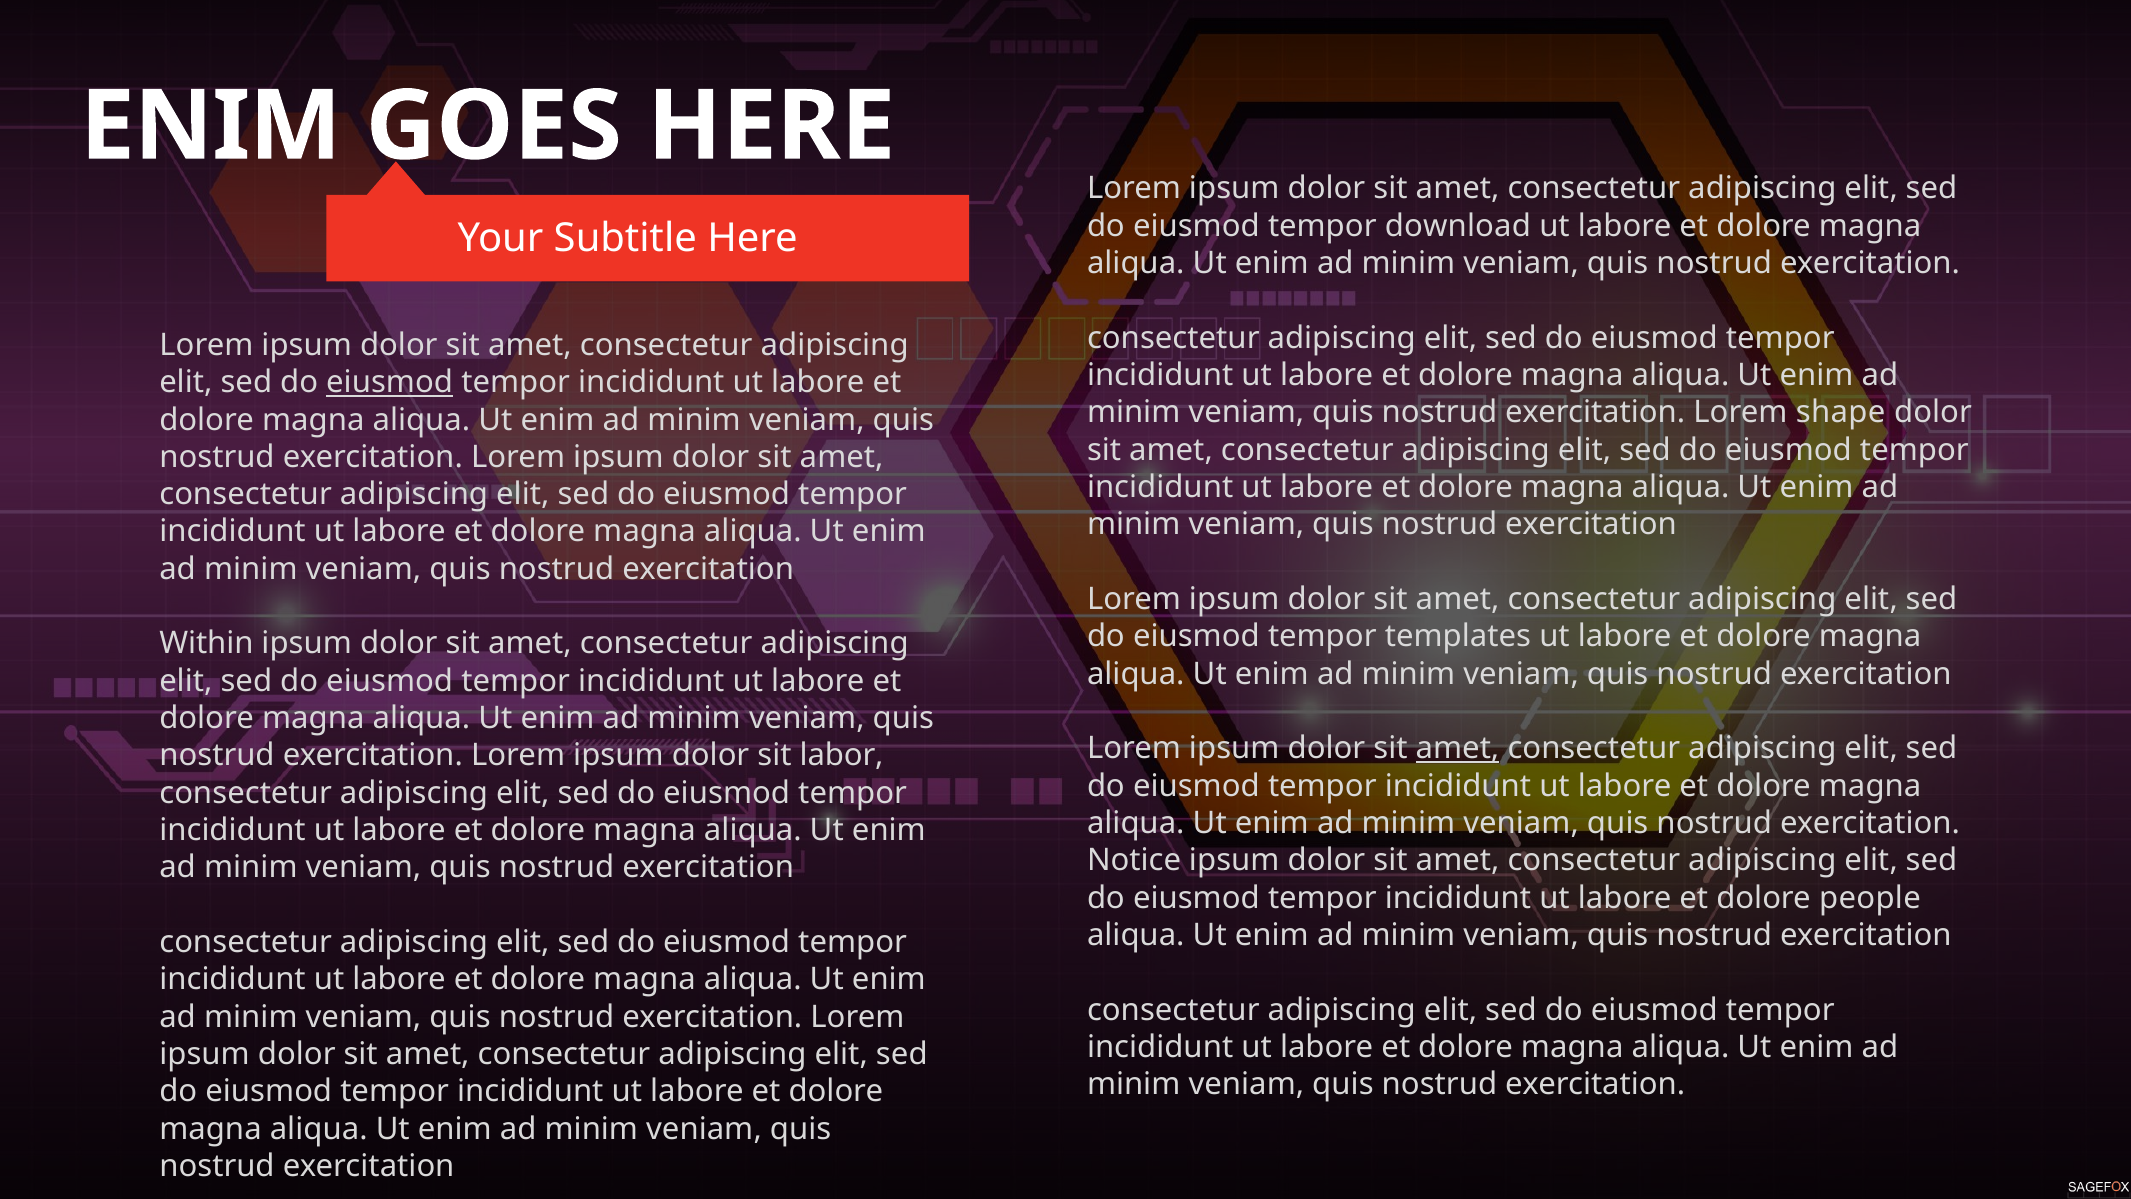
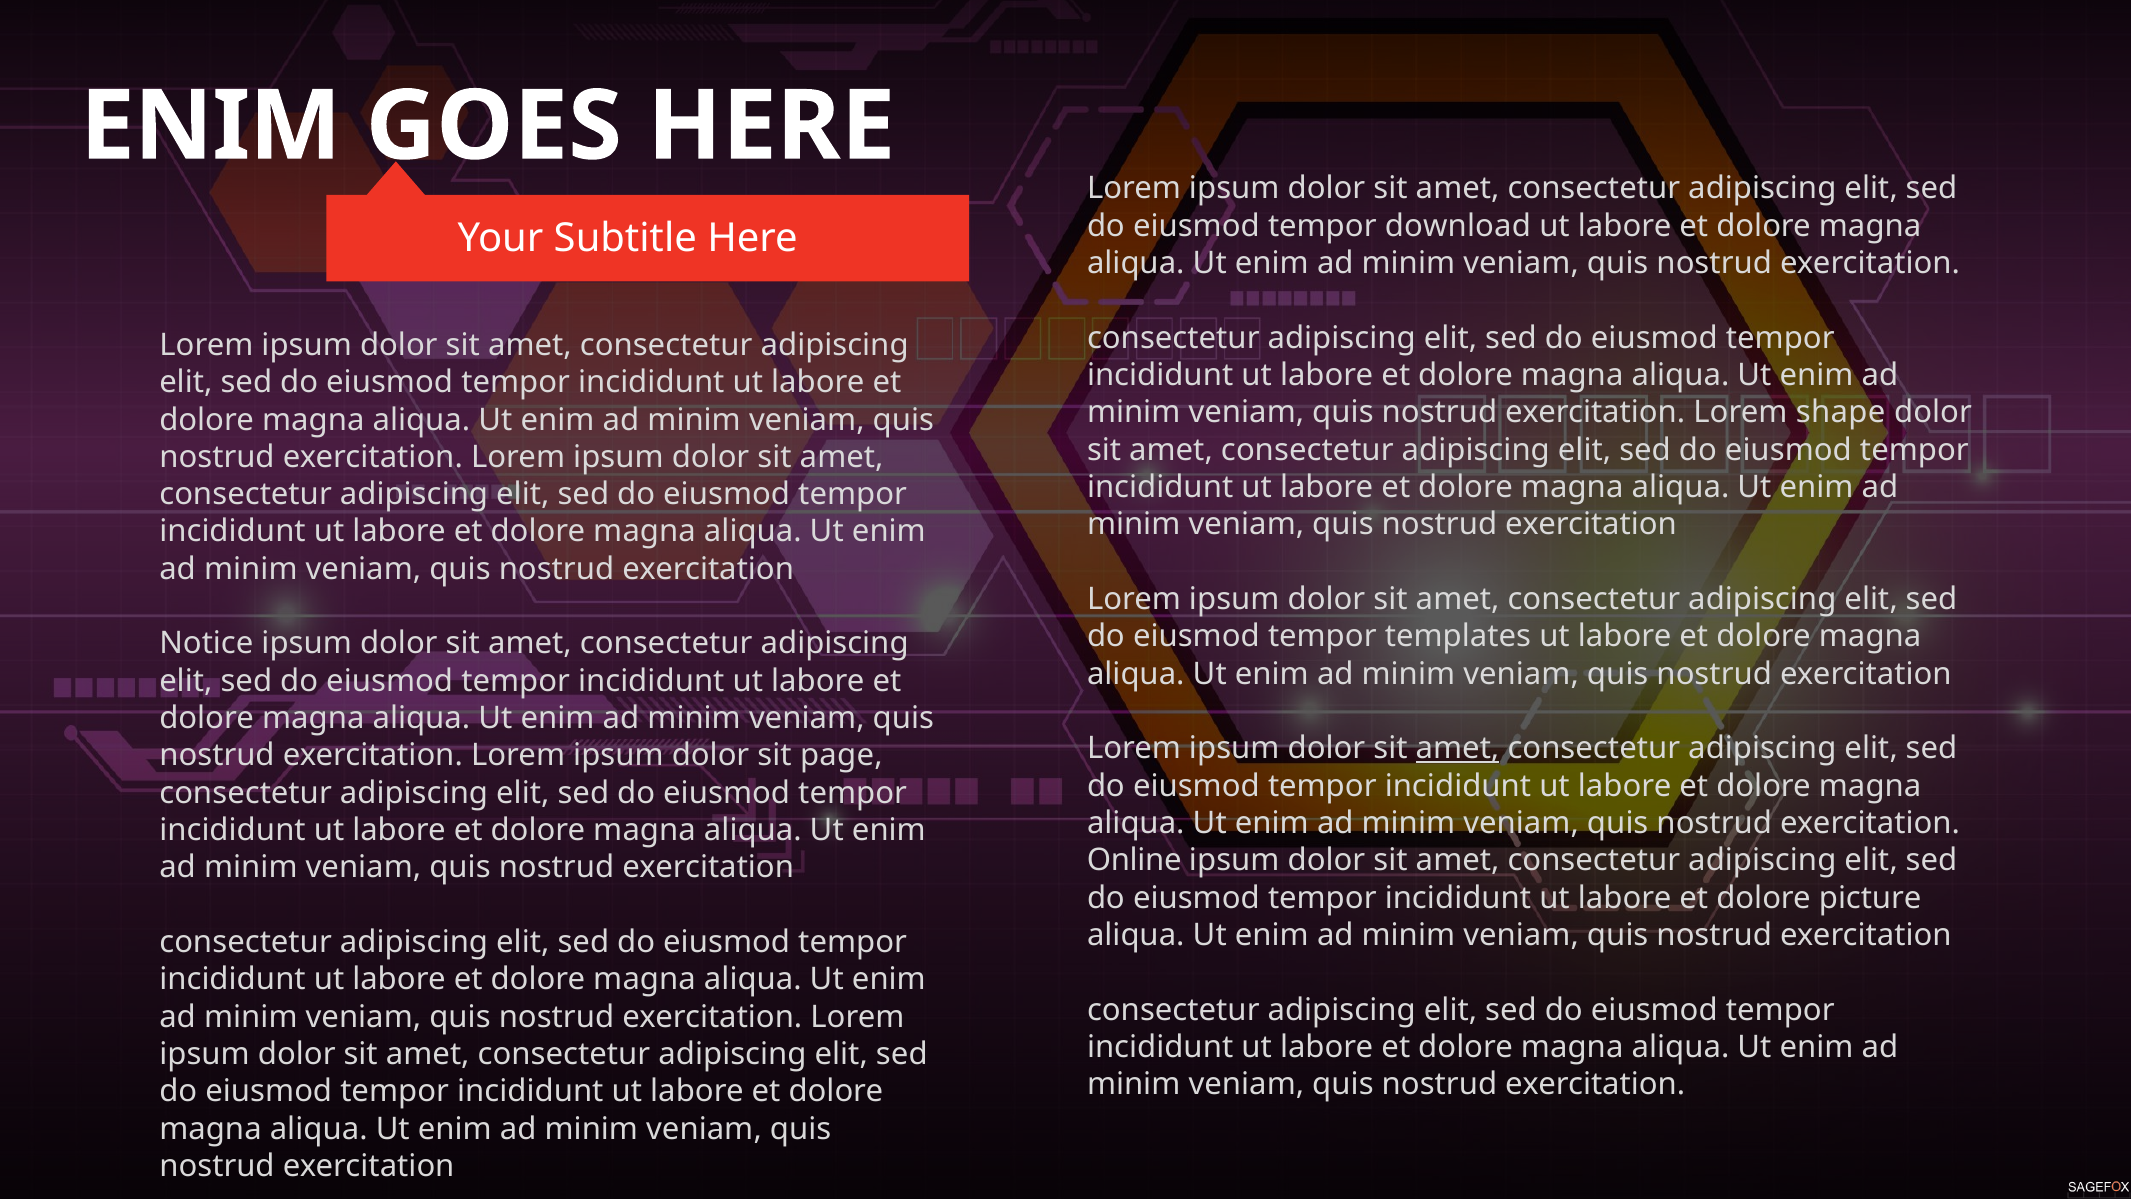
eiusmod underline: present -> none (390, 382)
Within: Within -> Notice (206, 644)
labor: labor -> page (841, 755)
Notice: Notice -> Online (1134, 860)
people: people -> picture (1870, 898)
